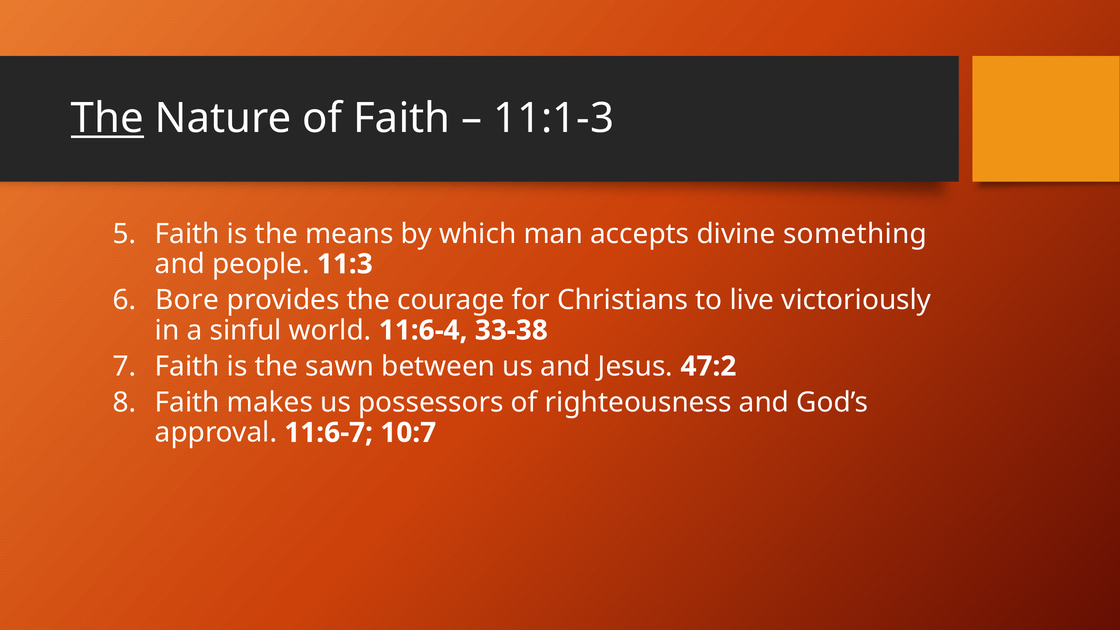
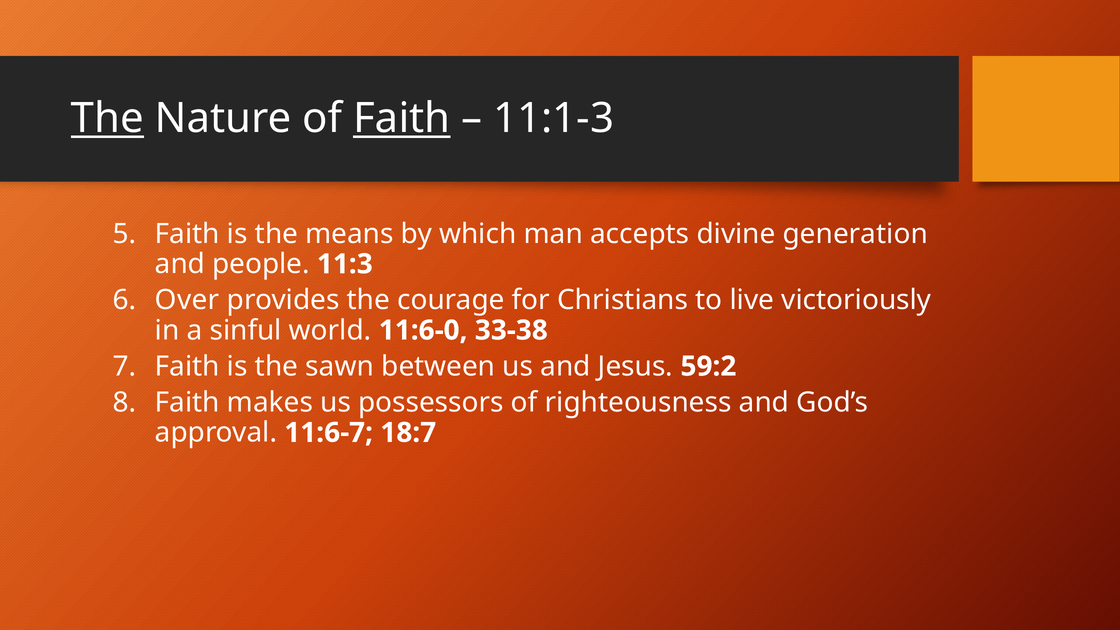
Faith underline: none -> present (402, 119)
something: something -> generation (855, 234)
Bore: Bore -> Over (187, 300)
11:6-4: 11:6-4 -> 11:6-0 (423, 330)
47:2: 47:2 -> 59:2 (708, 366)
10:7: 10:7 -> 18:7 (408, 433)
